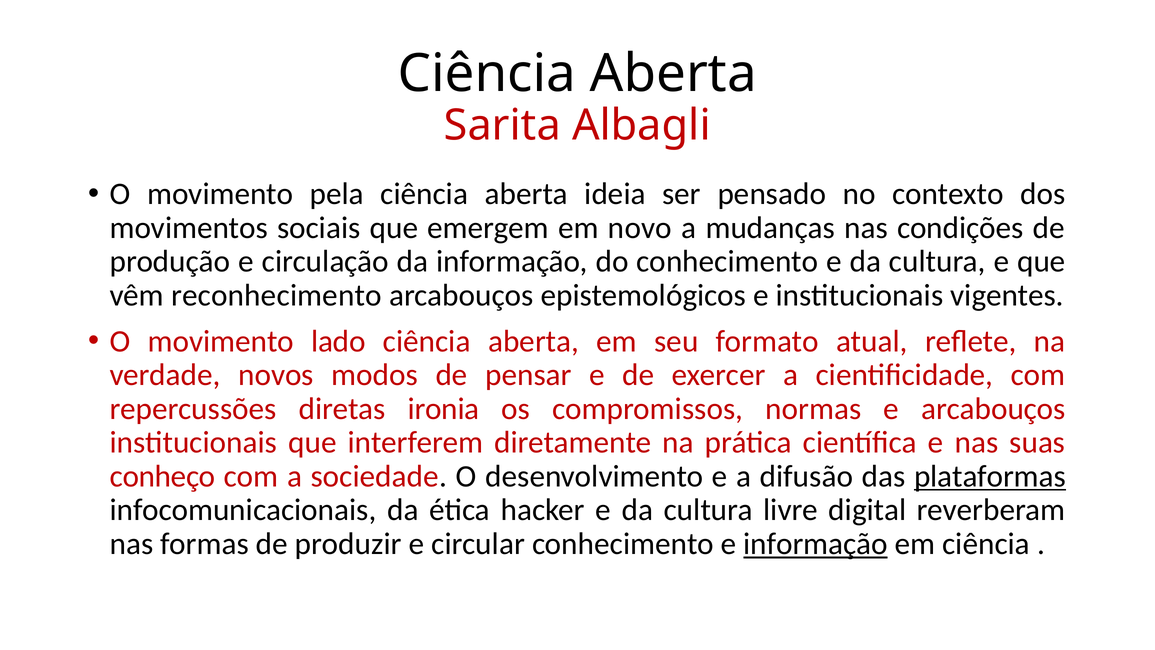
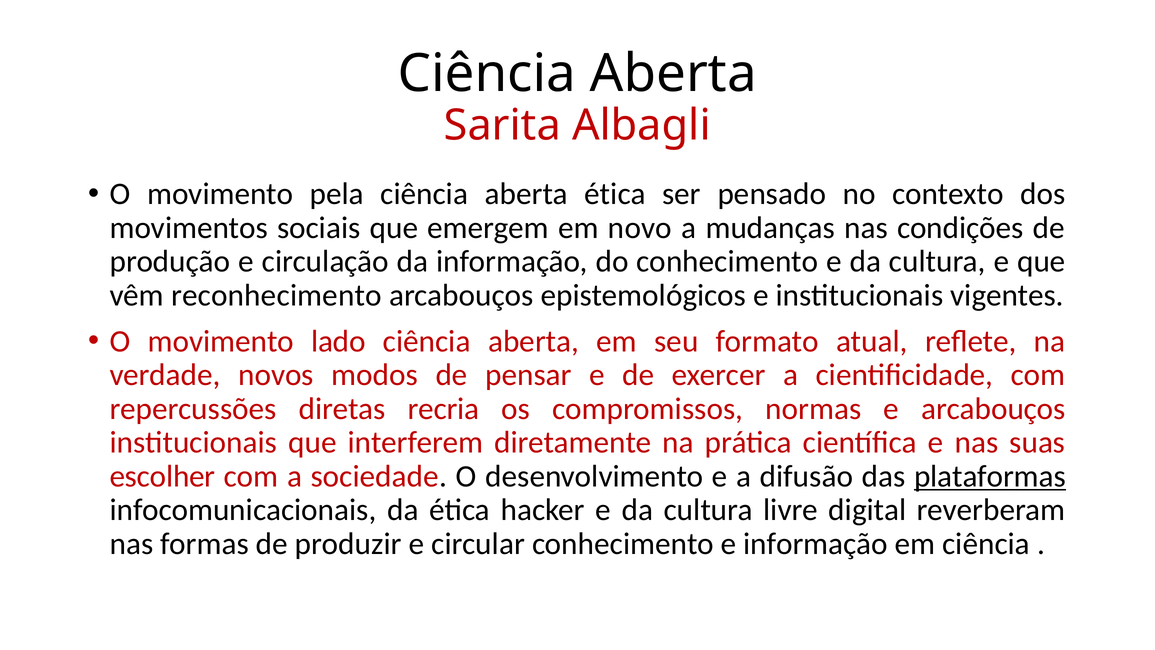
aberta ideia: ideia -> ética (615, 194)
ironia: ironia -> recria (444, 409)
conheço: conheço -> escolher (163, 476)
informação underline: present -> none (815, 544)
